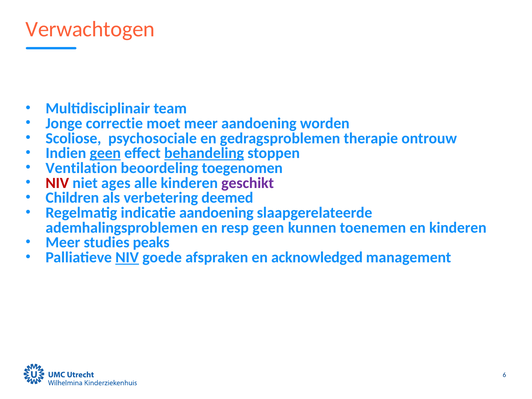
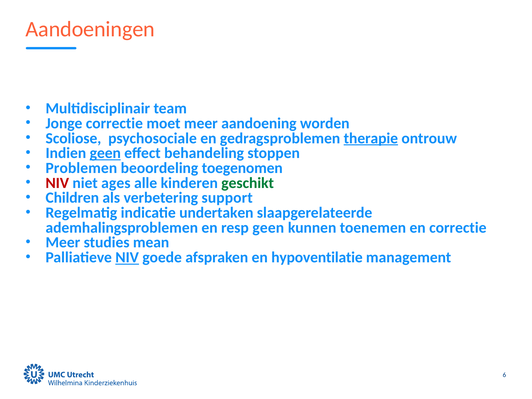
Verwachtogen: Verwachtogen -> Aandoeningen (90, 29)
therapie underline: none -> present (371, 138)
behandeling underline: present -> none (204, 153)
Ventilation: Ventilation -> Problemen (81, 168)
geschikt colour: purple -> green (248, 183)
deemed: deemed -> support (227, 198)
indicatie aandoening: aandoening -> undertaken (216, 213)
en kinderen: kinderen -> correctie (458, 228)
peaks: peaks -> mean (151, 243)
acknowledged: acknowledged -> hypoventilatie (317, 257)
